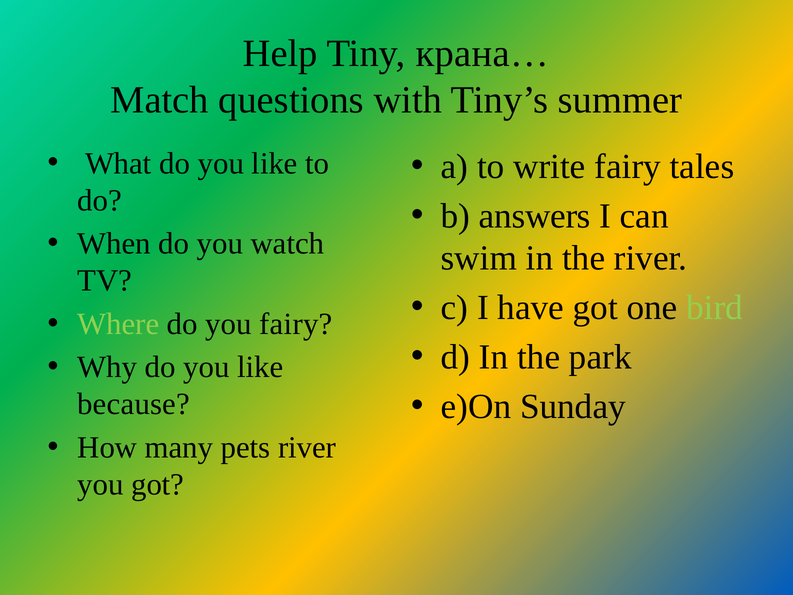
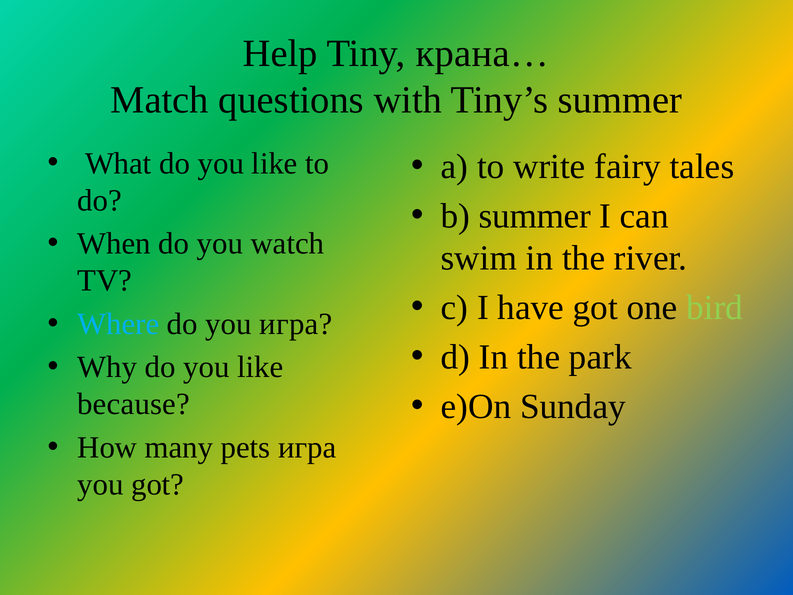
b answers: answers -> summer (535, 216)
Where colour: light green -> light blue (118, 324)
you fairy: fairy -> игра (296, 324)
pets river: river -> игра (307, 447)
